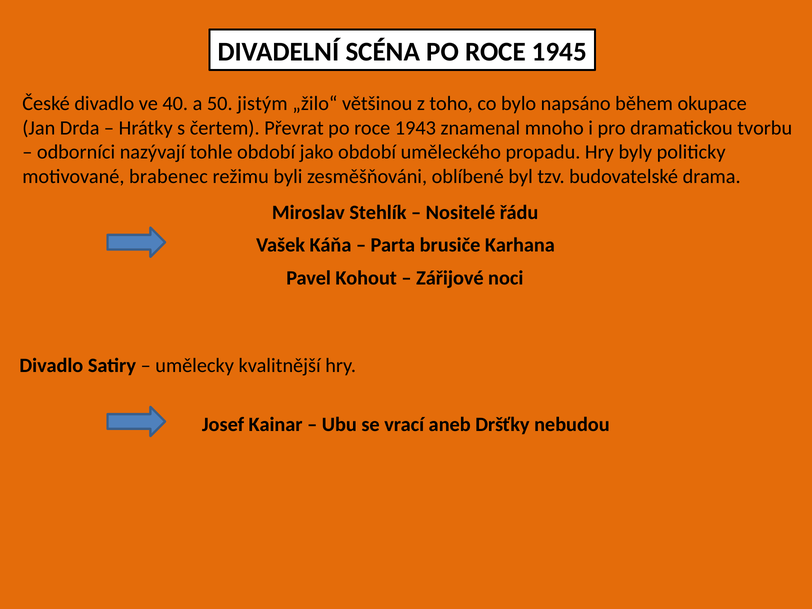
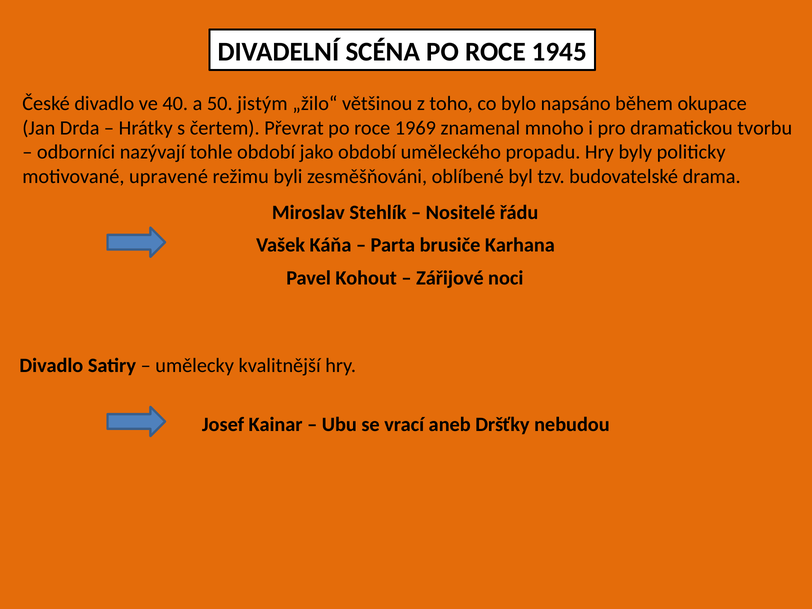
1943: 1943 -> 1969 (415, 128)
brabenec: brabenec -> upravené (168, 177)
